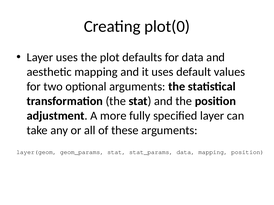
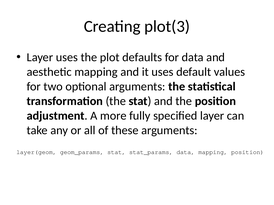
plot(0: plot(0 -> plot(3 (167, 27)
